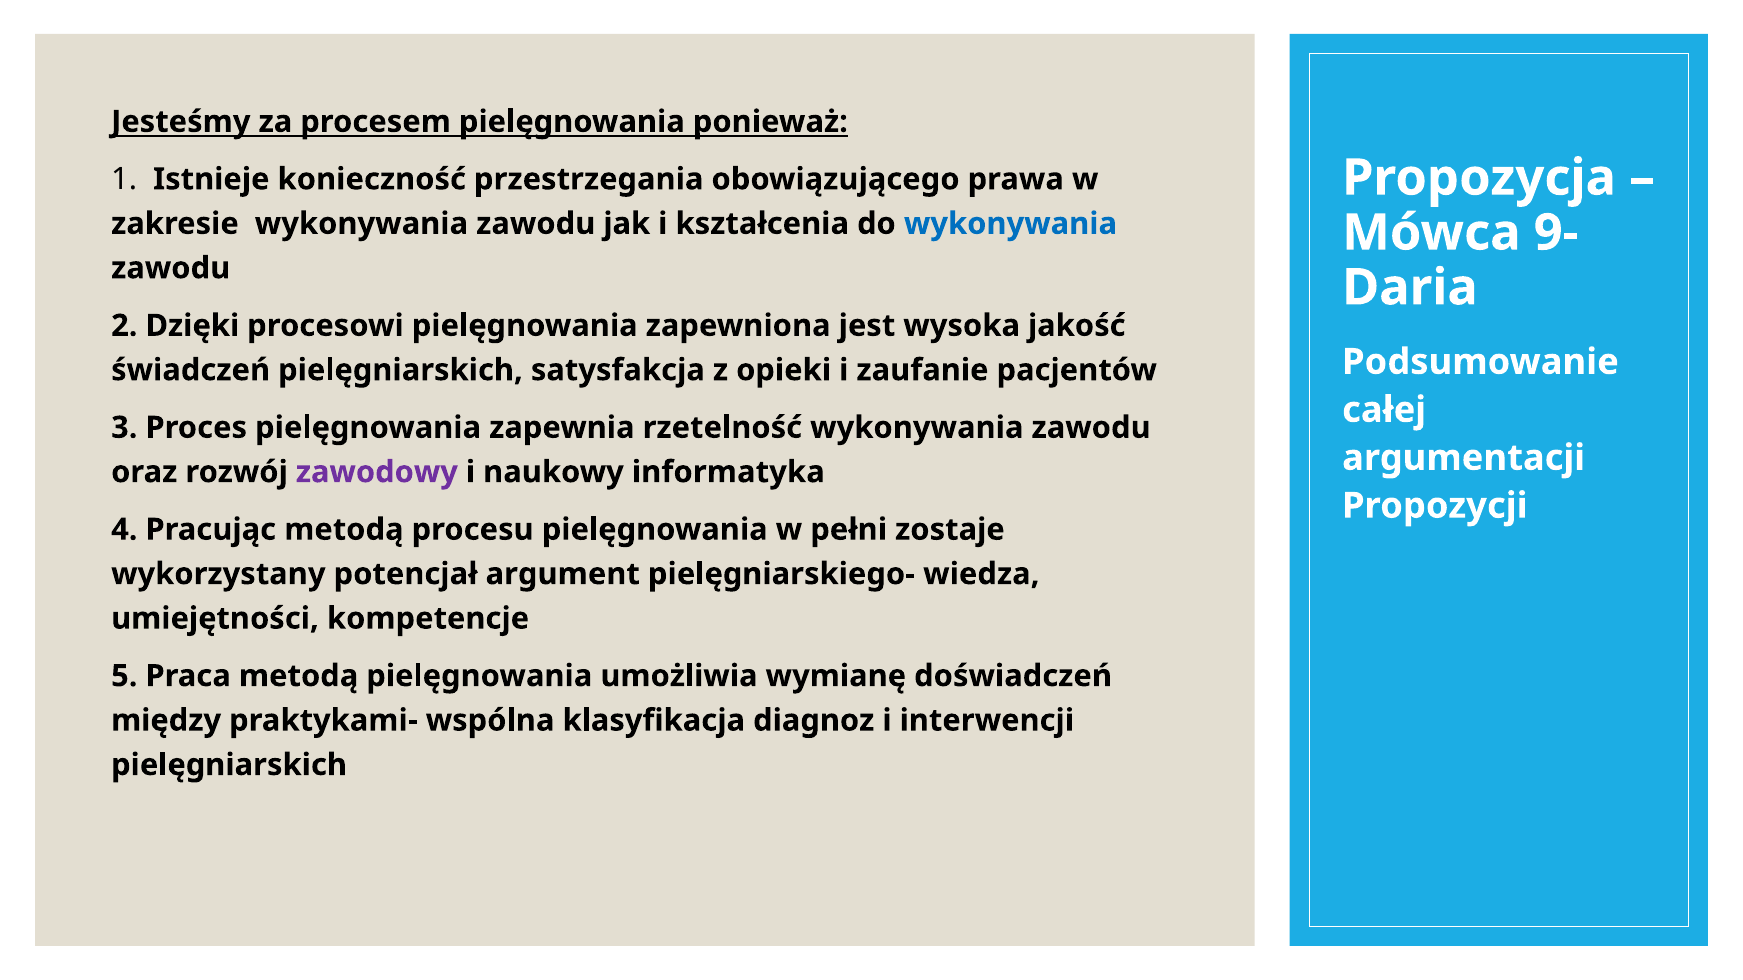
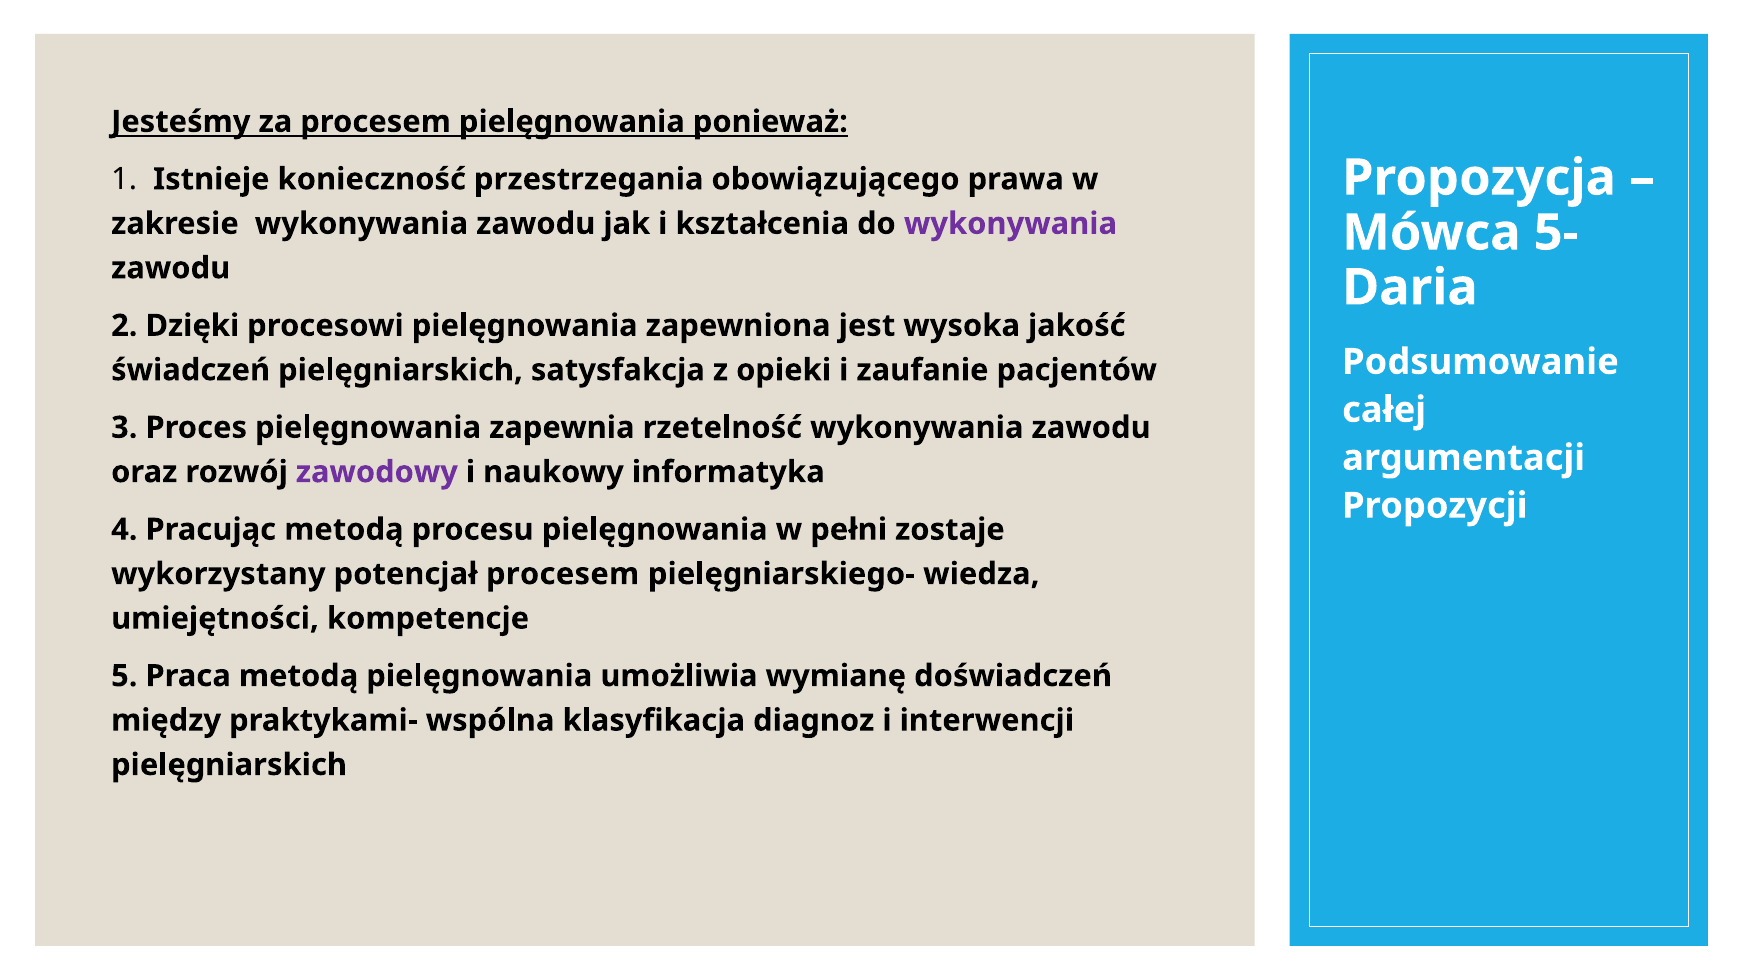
wykonywania colour: blue -> purple (1010, 224)
9-: 9- -> 5- (1556, 233)
potencjał argument: argument -> procesem (563, 574)
